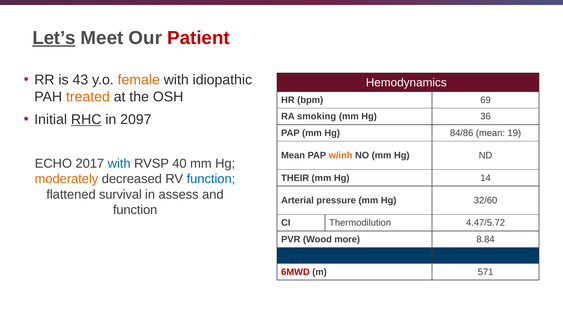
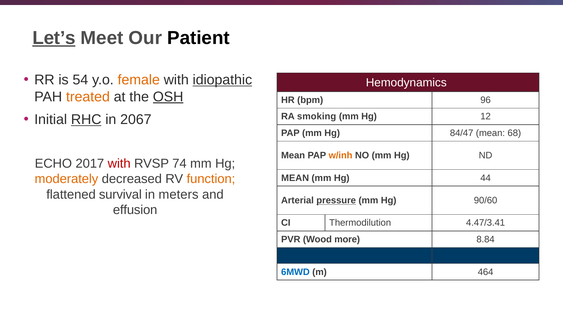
Patient colour: red -> black (199, 38)
43: 43 -> 54 (80, 80)
idiopathic underline: none -> present (222, 80)
OSH underline: none -> present (168, 97)
69: 69 -> 96 (486, 100)
36: 36 -> 12 (486, 116)
2097: 2097 -> 2067 (136, 119)
84/86: 84/86 -> 84/47 (462, 133)
19: 19 -> 68 (514, 133)
with colour: blue -> red (119, 163)
40: 40 -> 74 (179, 163)
function colour: blue -> orange (211, 179)
THEIR: THEIR -> MEAN (295, 178)
14: 14 -> 44 (486, 178)
assess: assess -> meters (179, 194)
pressure underline: none -> present (336, 200)
32/60: 32/60 -> 90/60 (486, 200)
function: function -> effusion (135, 210)
4.47/5.72: 4.47/5.72 -> 4.47/3.41 (486, 223)
6MWD colour: red -> blue (295, 272)
571: 571 -> 464 (486, 272)
